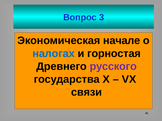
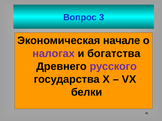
налогах colour: blue -> purple (54, 54)
горностая: горностая -> богатства (114, 54)
связи: связи -> белки (87, 93)
